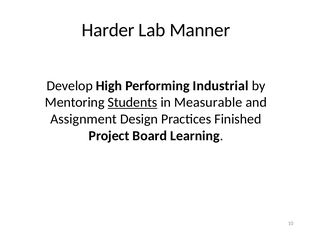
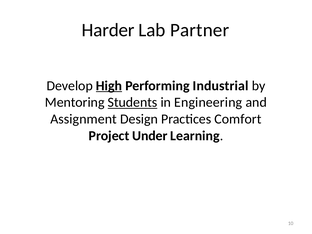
Manner: Manner -> Partner (200, 30)
High underline: none -> present (109, 86)
Measurable: Measurable -> Engineering (208, 102)
Finished: Finished -> Comfort (238, 119)
Board: Board -> Under (150, 136)
